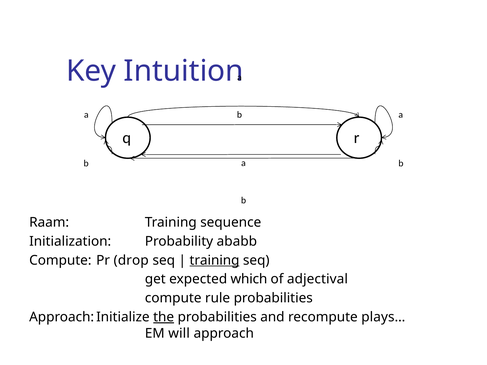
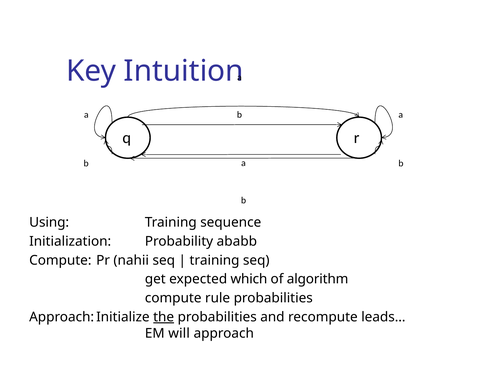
Raam: Raam -> Using (49, 223)
drop: drop -> nahii (131, 260)
training underline: present -> none (215, 260)
adjectival: adjectival -> algorithm (318, 279)
plays…: plays… -> leads… (383, 317)
